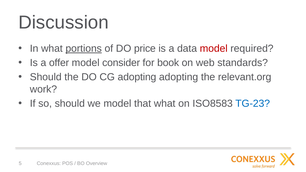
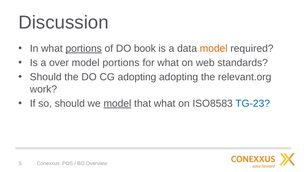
price: price -> book (145, 49)
model colour: red -> orange (214, 49)
offer: offer -> over (59, 63)
model consider: consider -> portions (121, 63)
for book: book -> what (168, 63)
model underline: none -> present (117, 104)
